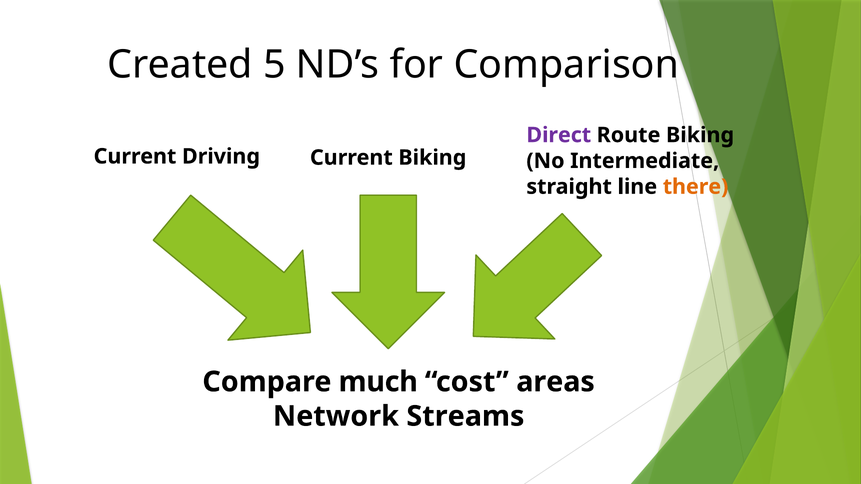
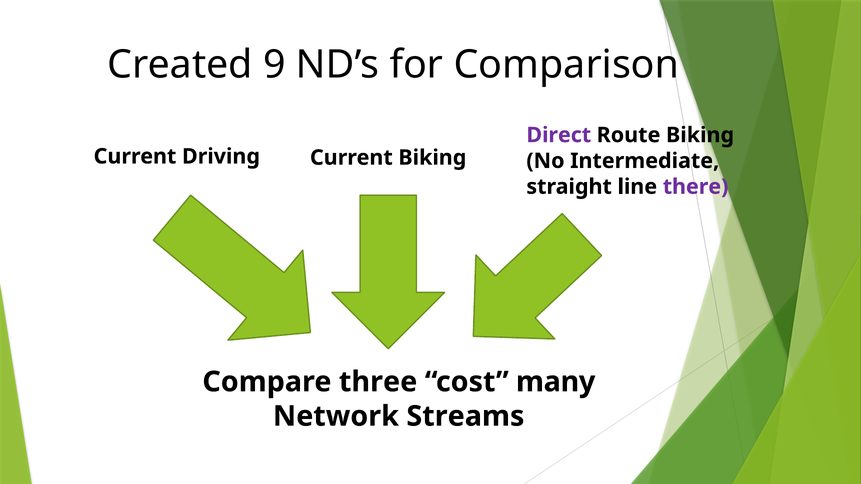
5: 5 -> 9 (274, 65)
there colour: orange -> purple (696, 187)
much: much -> three (378, 382)
areas: areas -> many (556, 382)
